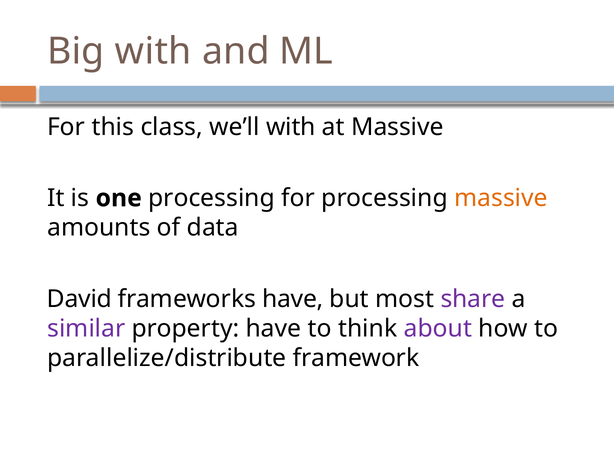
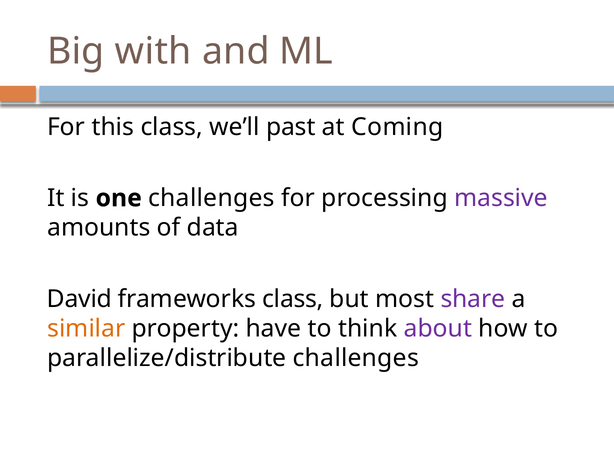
we’ll with: with -> past (291, 127)
at Massive: Massive -> Coming (397, 127)
one processing: processing -> challenges (211, 198)
massive colour: orange -> purple (501, 198)
frameworks have: have -> class (293, 299)
similar colour: purple -> orange (86, 329)
parallelize/distribute framework: framework -> challenges (356, 359)
